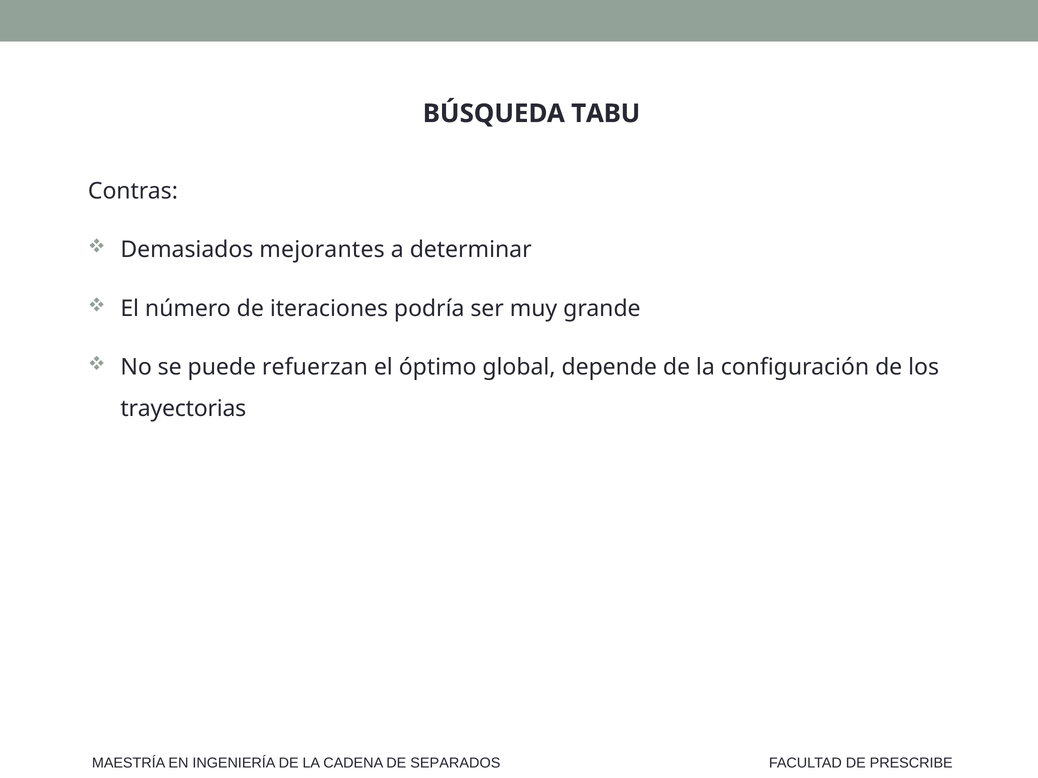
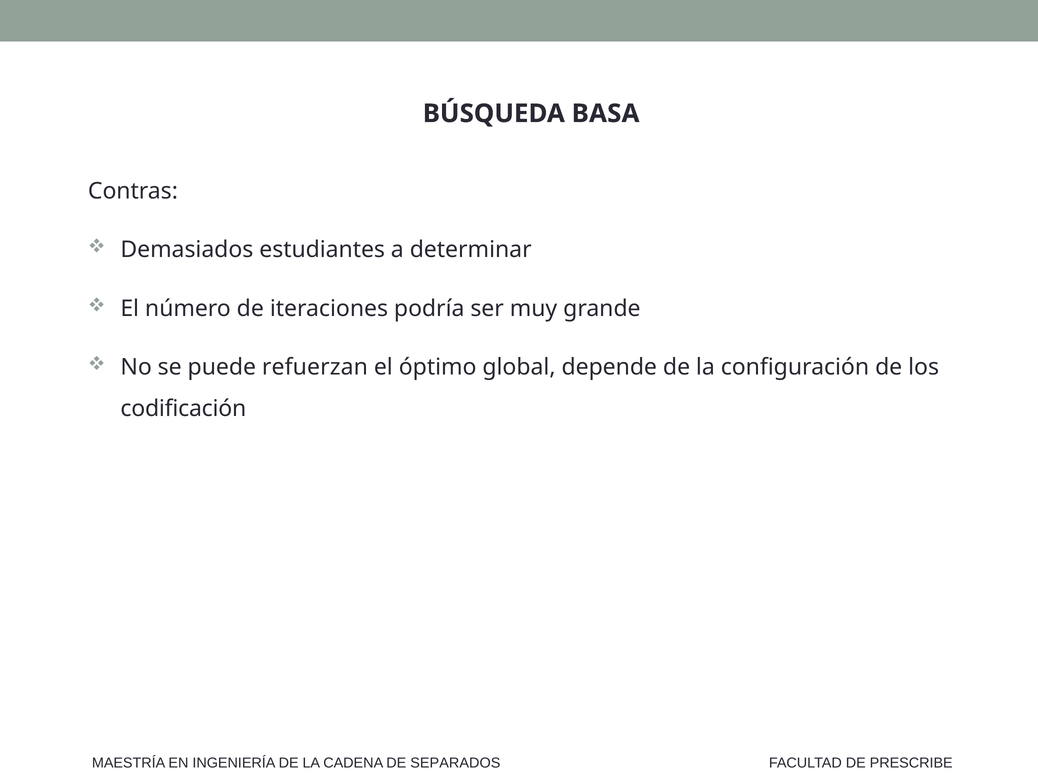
TABU: TABU -> BASA (606, 114)
mejorantes: mejorantes -> estudiantes (322, 250)
trayectorias: trayectorias -> codificación (183, 409)
